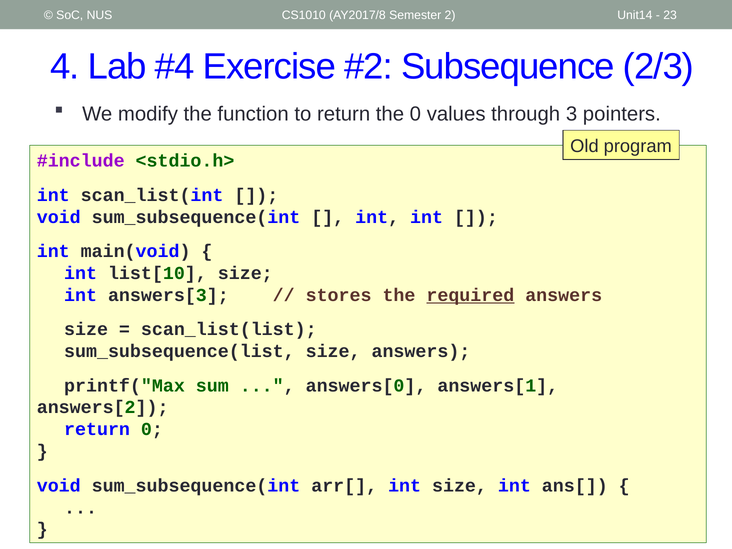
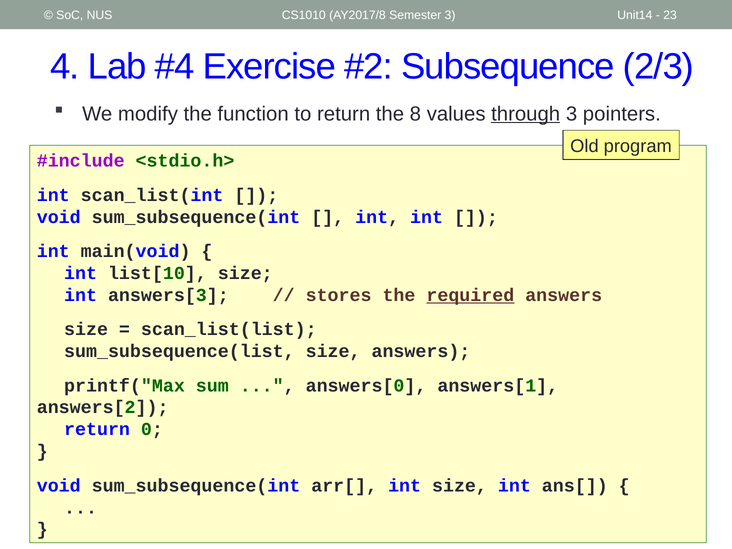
Semester 2: 2 -> 3 (450, 15)
the 0: 0 -> 8 (415, 114)
through underline: none -> present (526, 114)
